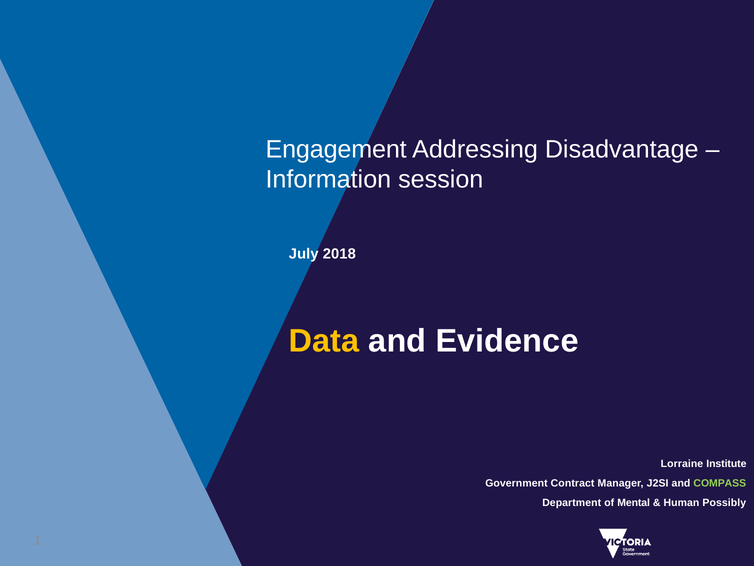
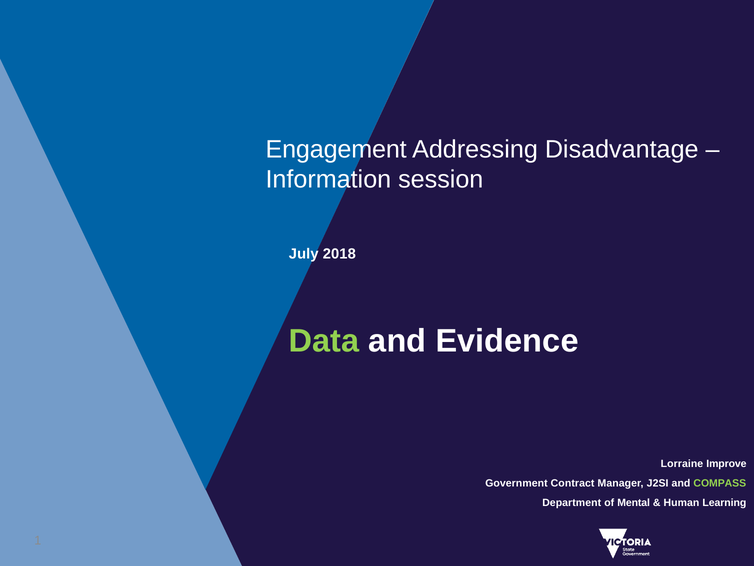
Data colour: yellow -> light green (324, 341)
Institute: Institute -> Improve (726, 463)
Possibly: Possibly -> Learning (724, 502)
